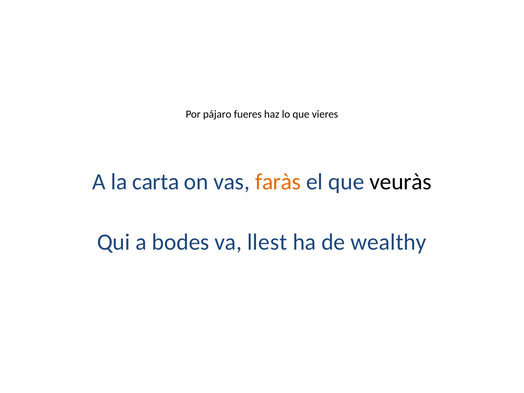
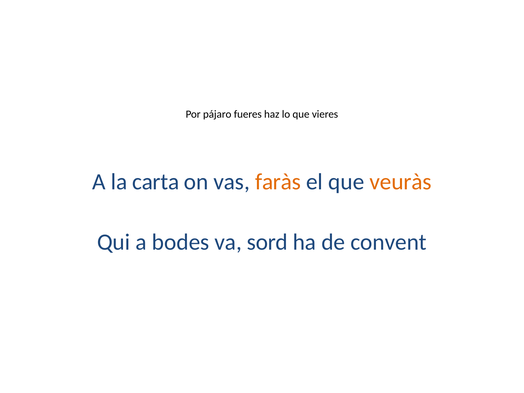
veuràs colour: black -> orange (401, 182)
llest: llest -> sord (267, 242)
wealthy: wealthy -> convent (389, 242)
